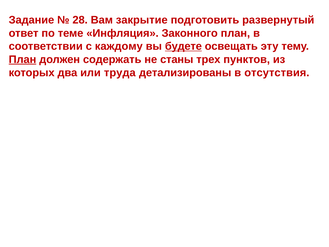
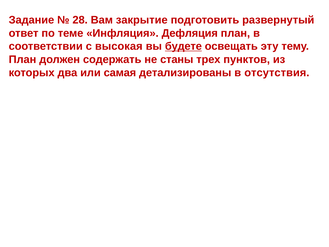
Законного: Законного -> Дефляция (190, 33)
каждому: каждому -> высокая (119, 46)
План underline: present -> none (23, 59)
труда: труда -> самая (120, 73)
